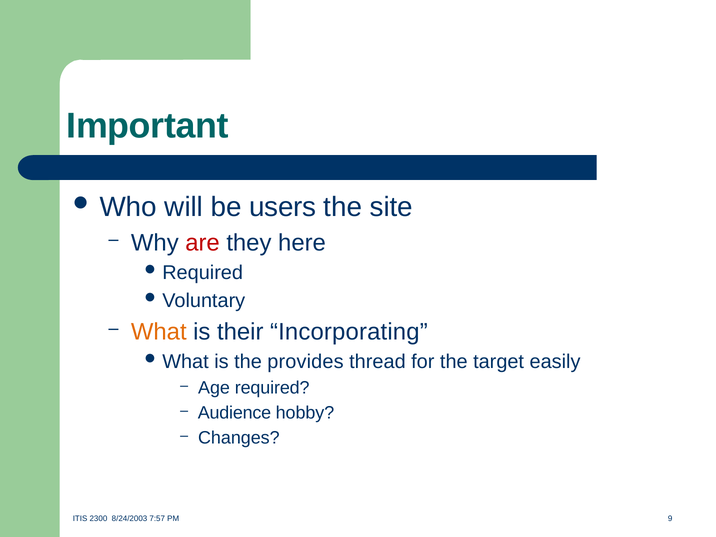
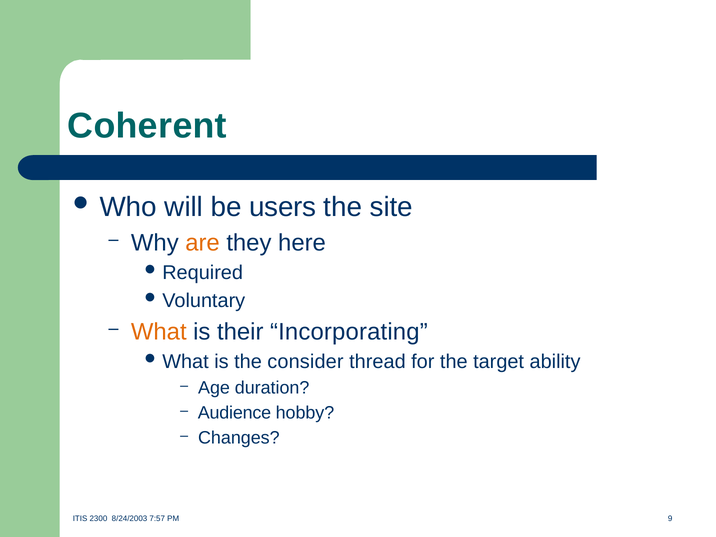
Important: Important -> Coherent (147, 126)
are colour: red -> orange (203, 243)
provides: provides -> consider (305, 362)
easily: easily -> ability (555, 362)
required: required -> duration (272, 388)
